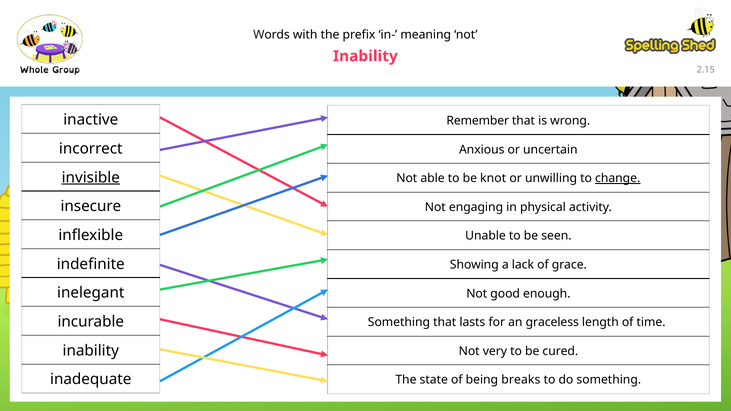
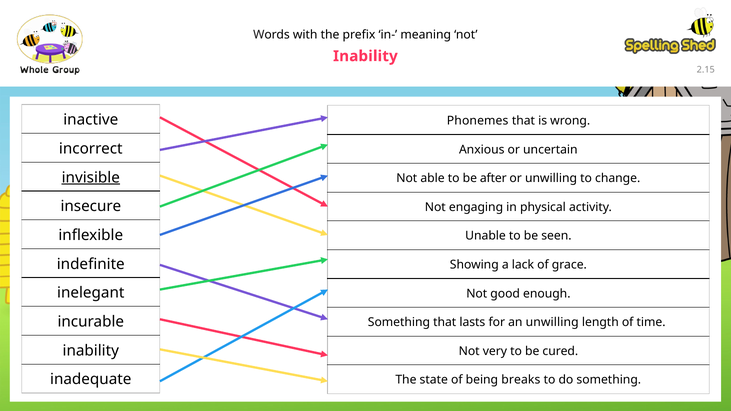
Remember: Remember -> Phonemes (478, 121)
knot: knot -> after (493, 178)
change underline: present -> none (618, 178)
an graceless: graceless -> unwilling (552, 323)
